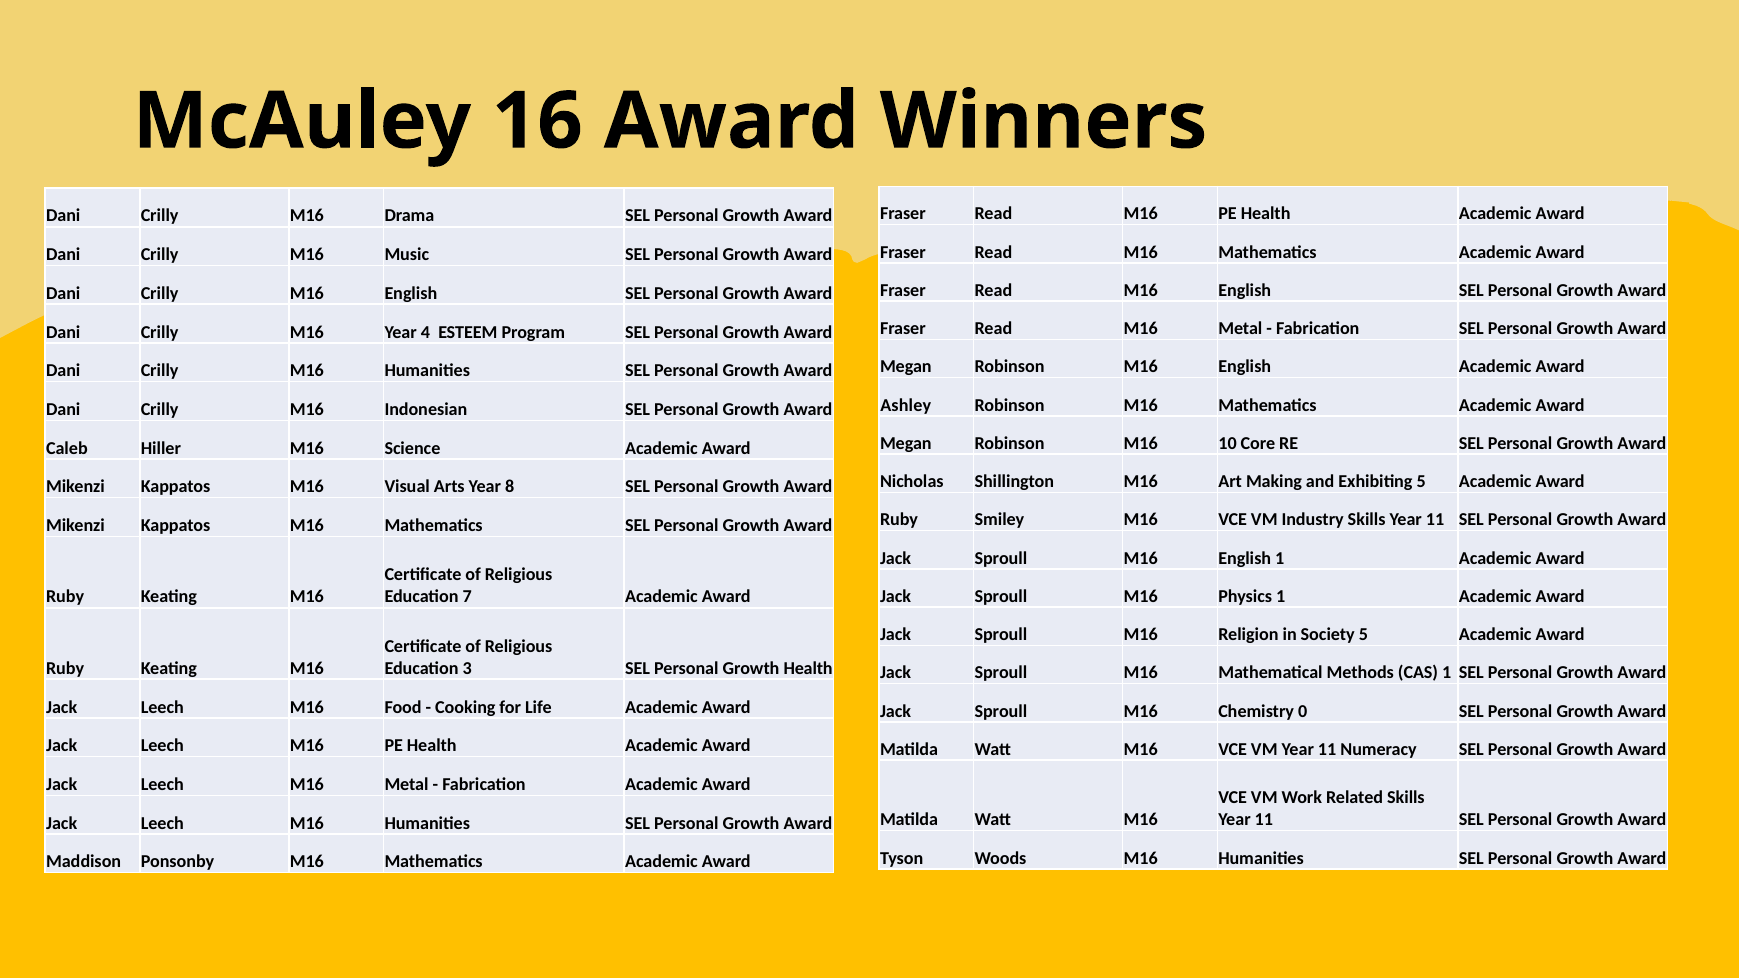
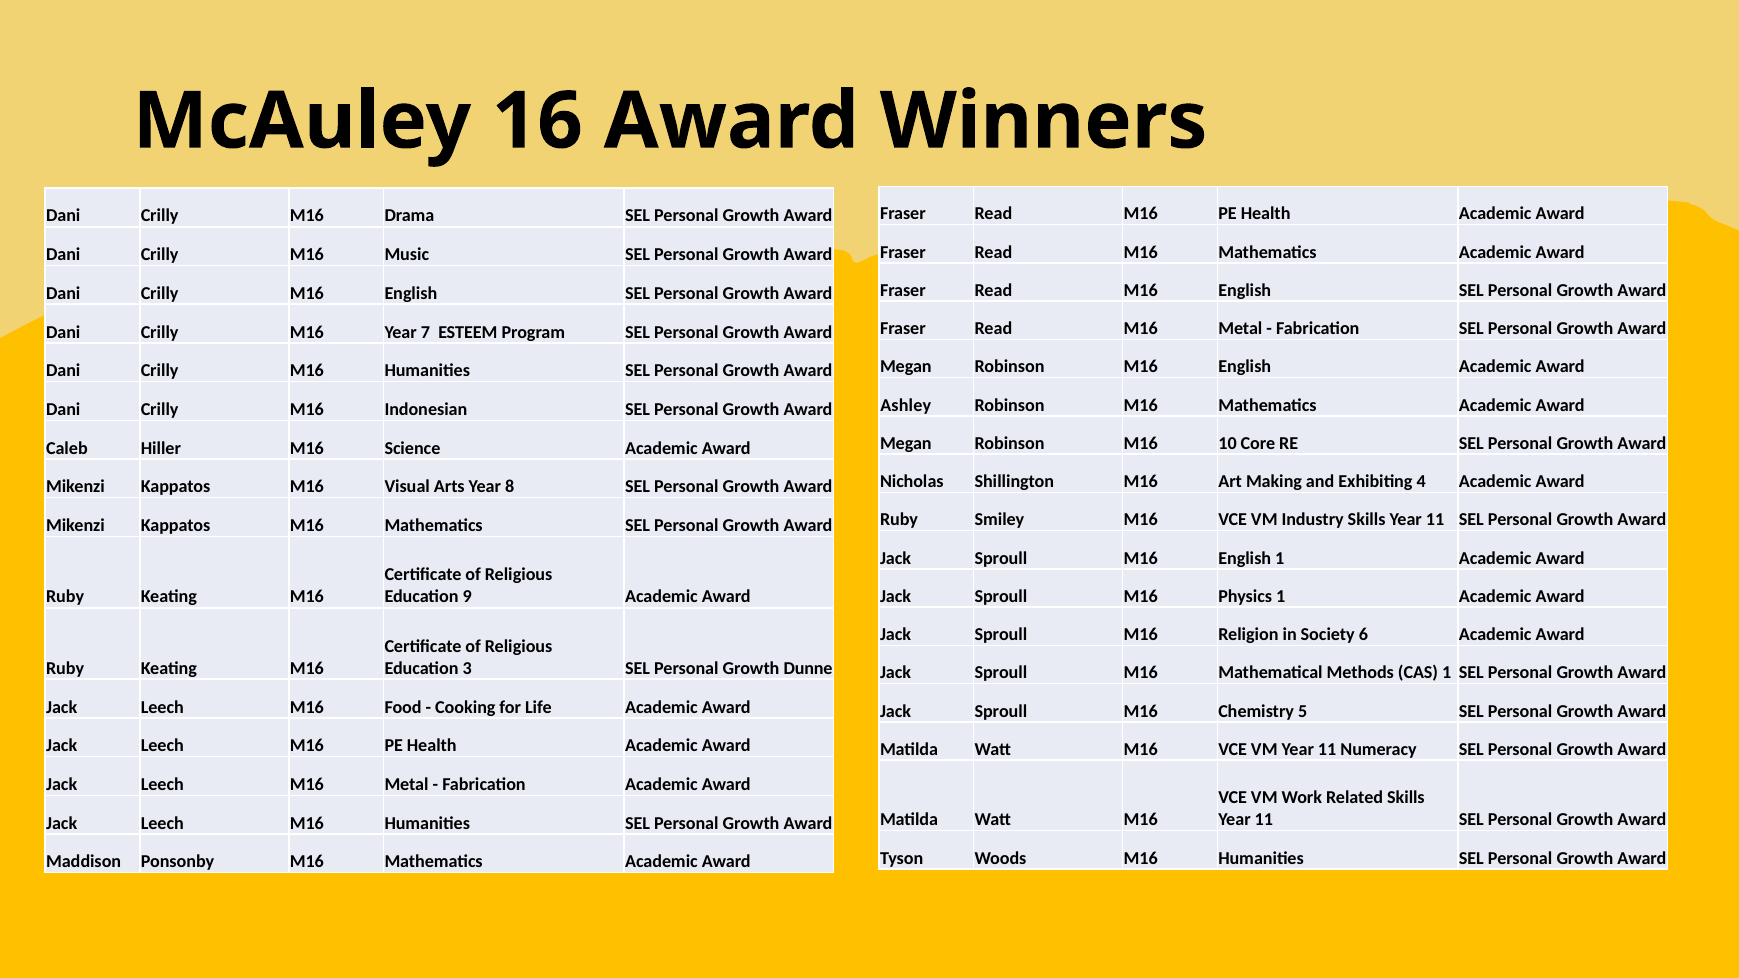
4: 4 -> 7 (425, 332)
Exhibiting 5: 5 -> 4 (1421, 482)
7: 7 -> 9 (467, 597)
Society 5: 5 -> 6 (1363, 635)
Growth Health: Health -> Dunne (808, 668)
0: 0 -> 5 (1303, 711)
